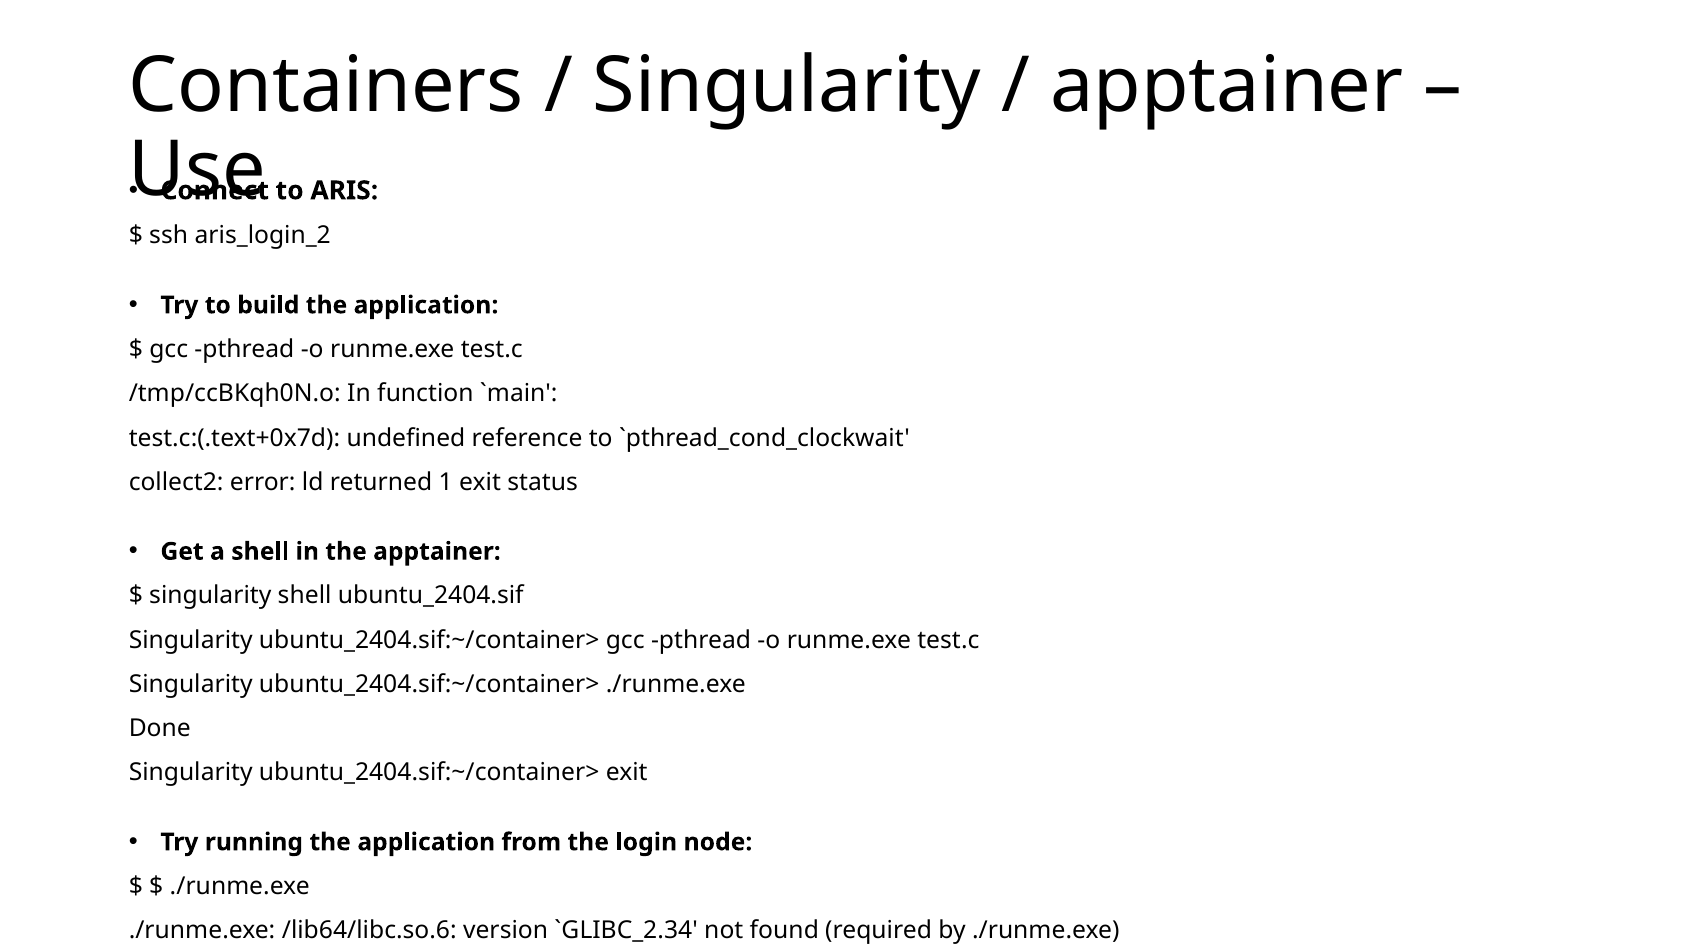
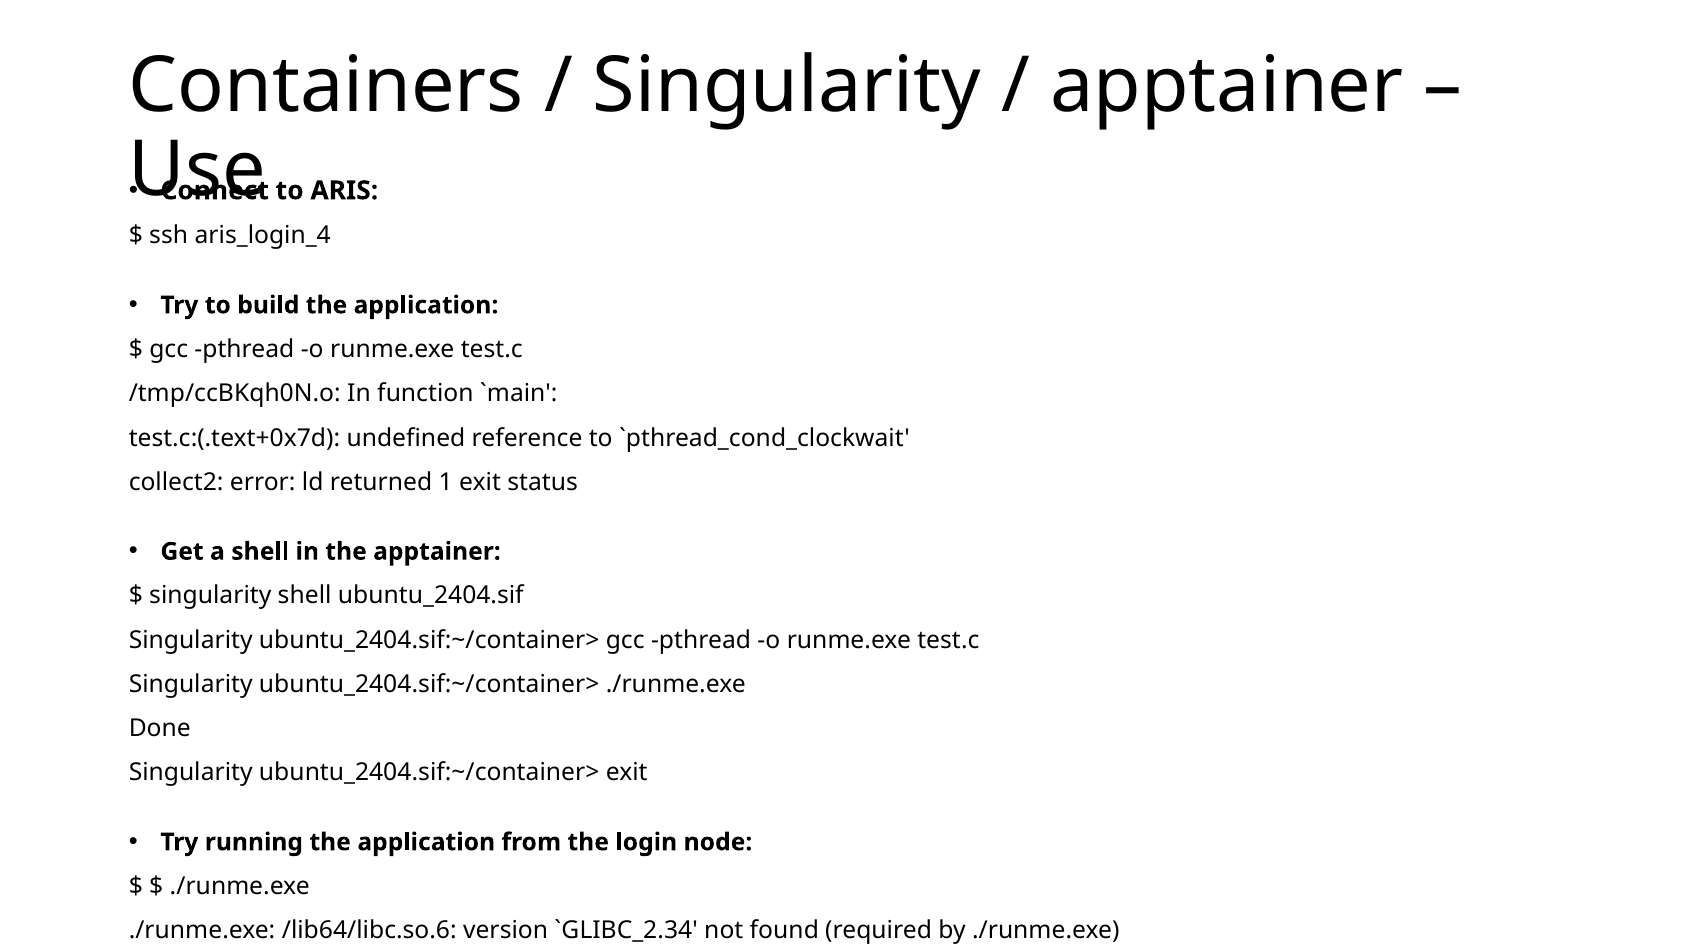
aris_login_2: aris_login_2 -> aris_login_4 (263, 236)
